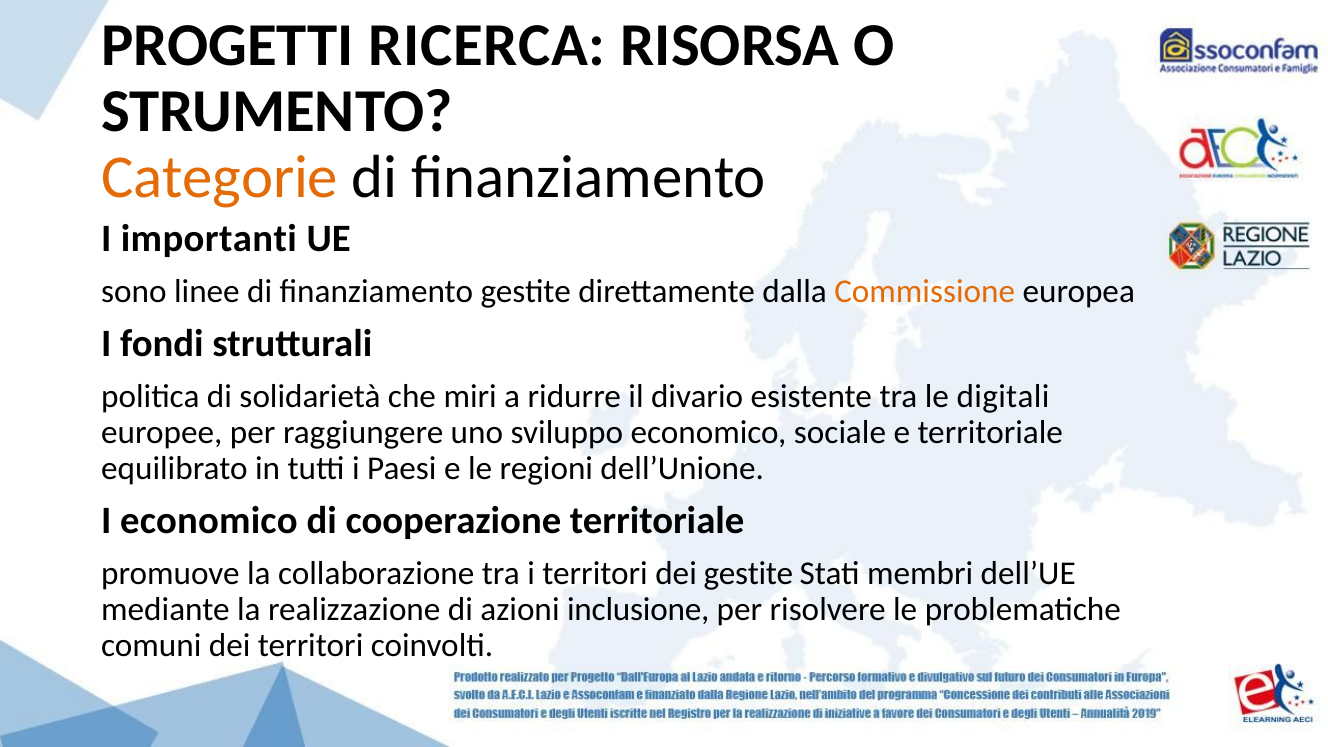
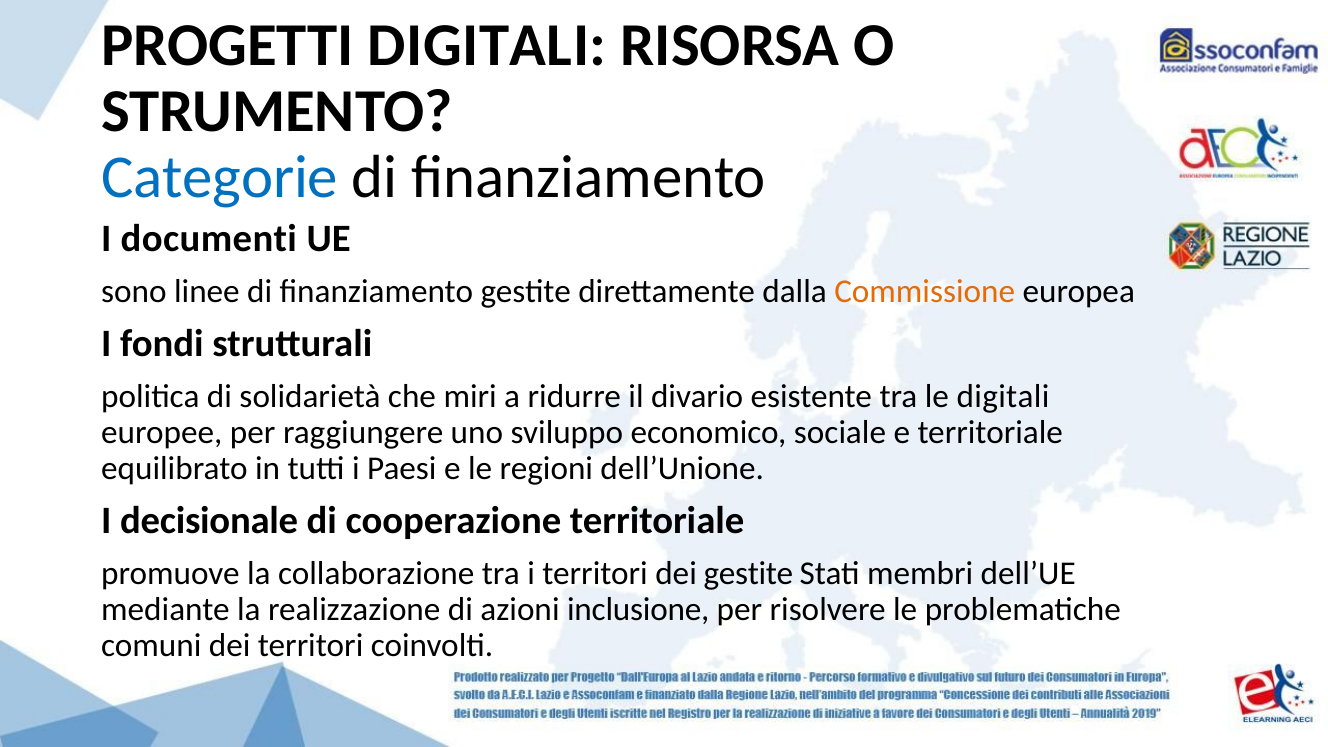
PROGETTI RICERCA: RICERCA -> DIGITALI (487, 46)
Categorie colour: orange -> blue (220, 177)
importanti: importanti -> documenti (209, 238)
I economico: economico -> decisionale (209, 521)
